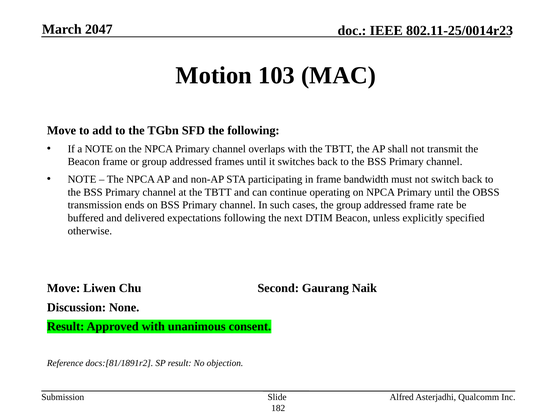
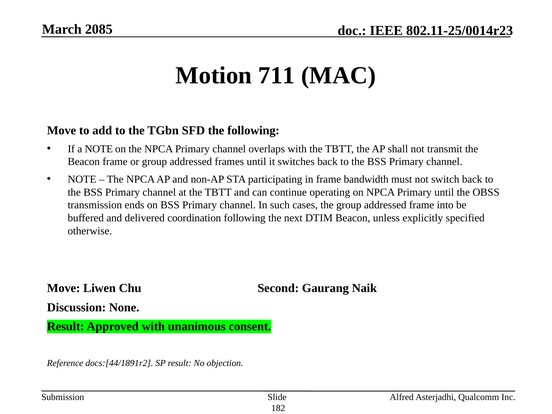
2047: 2047 -> 2085 (99, 29)
103: 103 -> 711 (276, 75)
rate: rate -> into (445, 205)
expectations: expectations -> coordination (194, 218)
docs:[81/1891r2: docs:[81/1891r2 -> docs:[44/1891r2 (119, 363)
